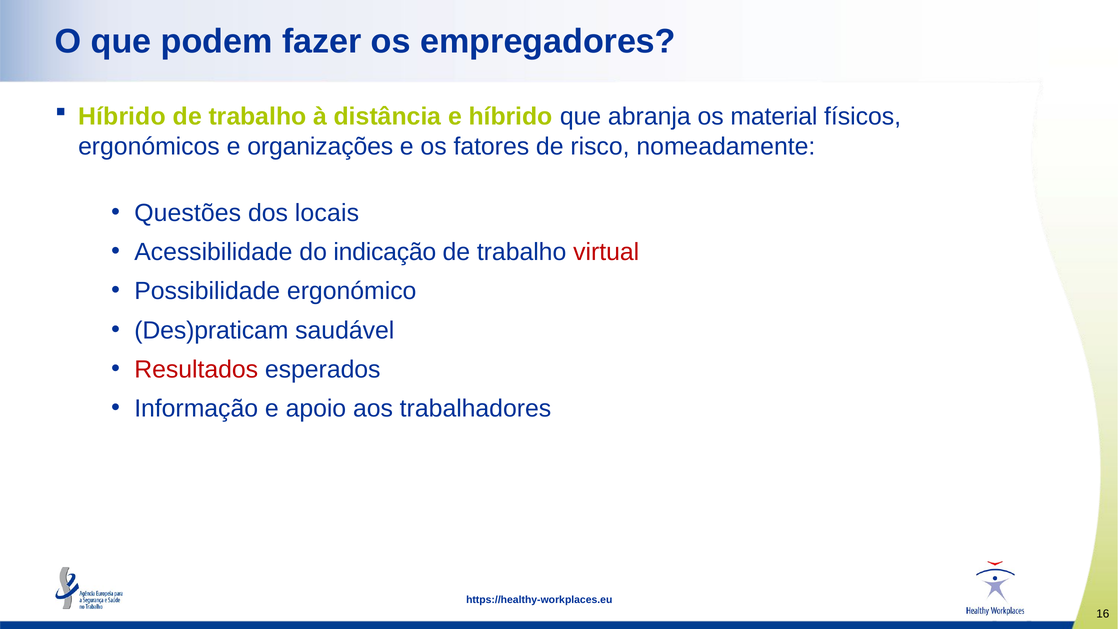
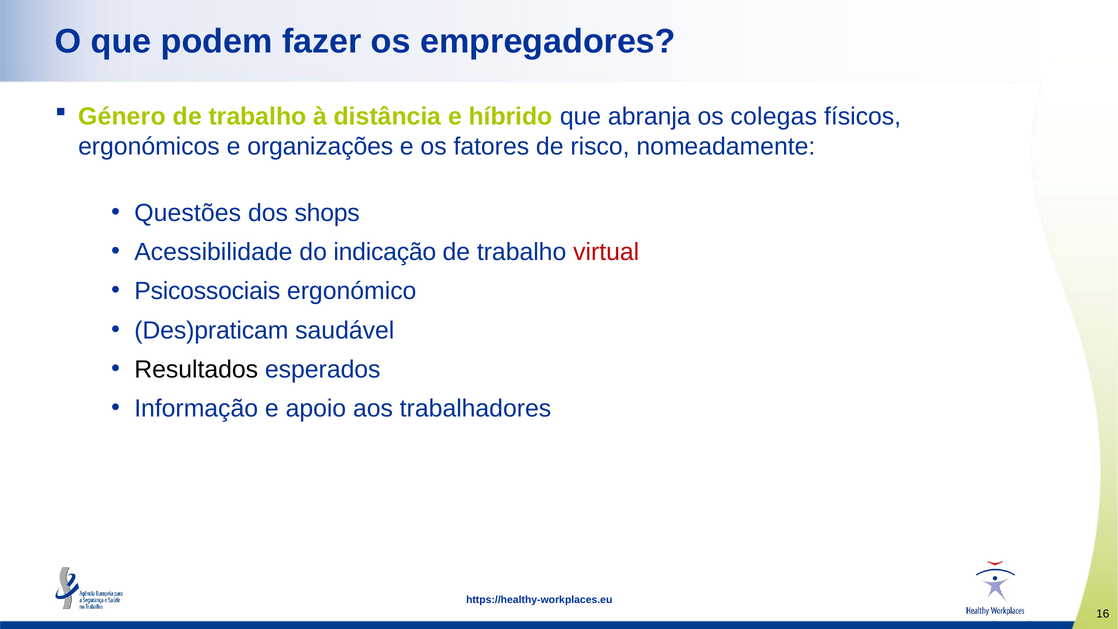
Híbrido: Híbrido -> Género (122, 117)
material: material -> colegas (774, 117)
locais: locais -> shops (327, 213)
Possibilidade: Possibilidade -> Psicossociais (207, 291)
Resultados colour: red -> black (196, 369)
